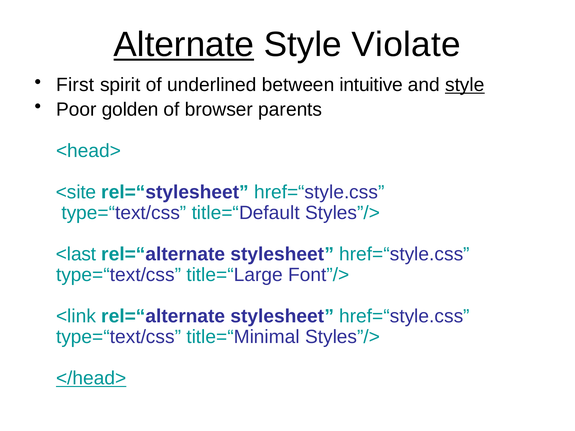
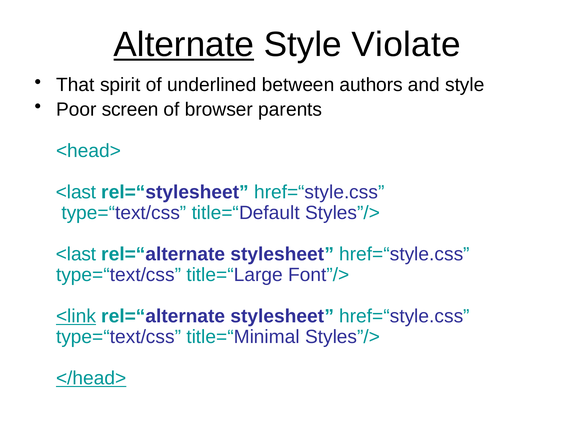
First: First -> That (75, 85)
intuitive: intuitive -> authors (371, 85)
style underline: present -> none (465, 85)
golden: golden -> screen (130, 110)
<site: <site -> <last (76, 192)
<link underline: none -> present (76, 316)
